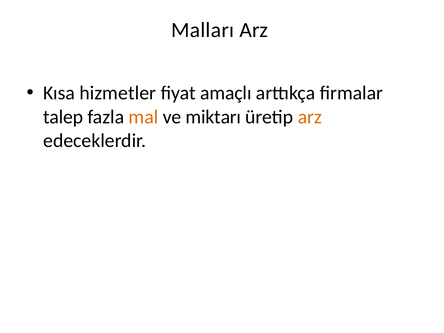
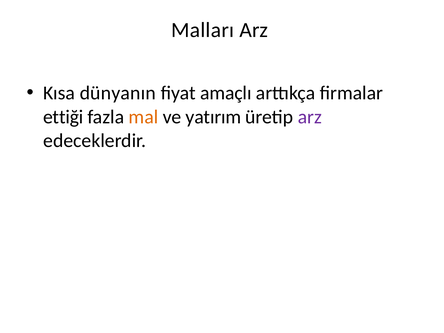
hizmetler: hizmetler -> dünyanın (118, 93)
talep: talep -> ettiği (63, 117)
miktarı: miktarı -> yatırım (213, 117)
arz colour: orange -> purple (310, 117)
